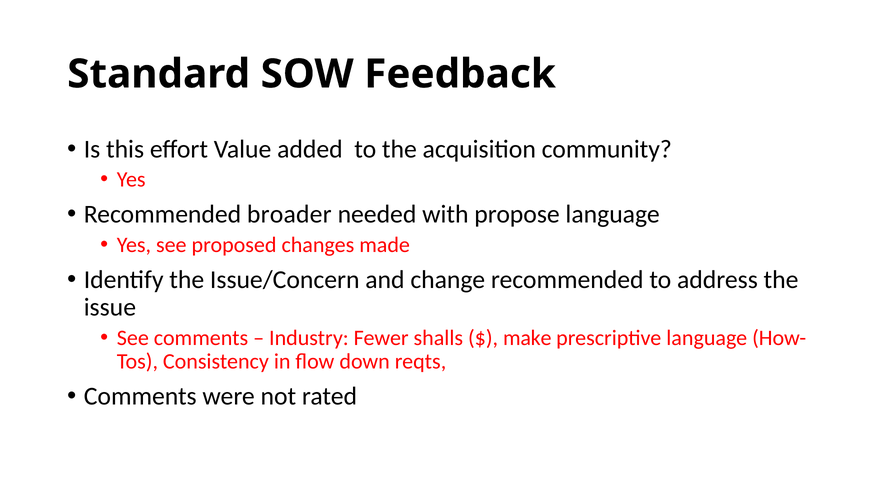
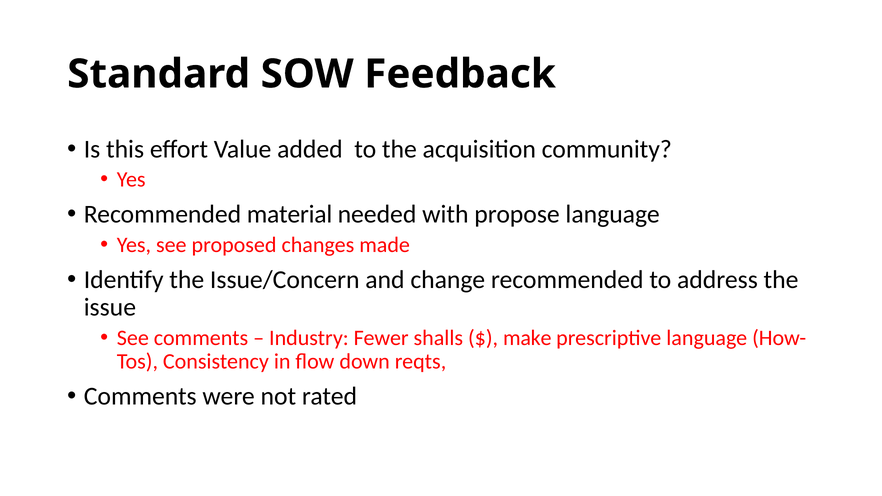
broader: broader -> material (290, 214)
